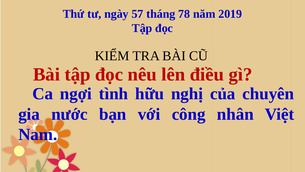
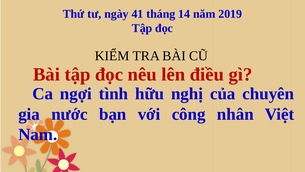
57: 57 -> 41 (137, 14)
78: 78 -> 14 (184, 14)
